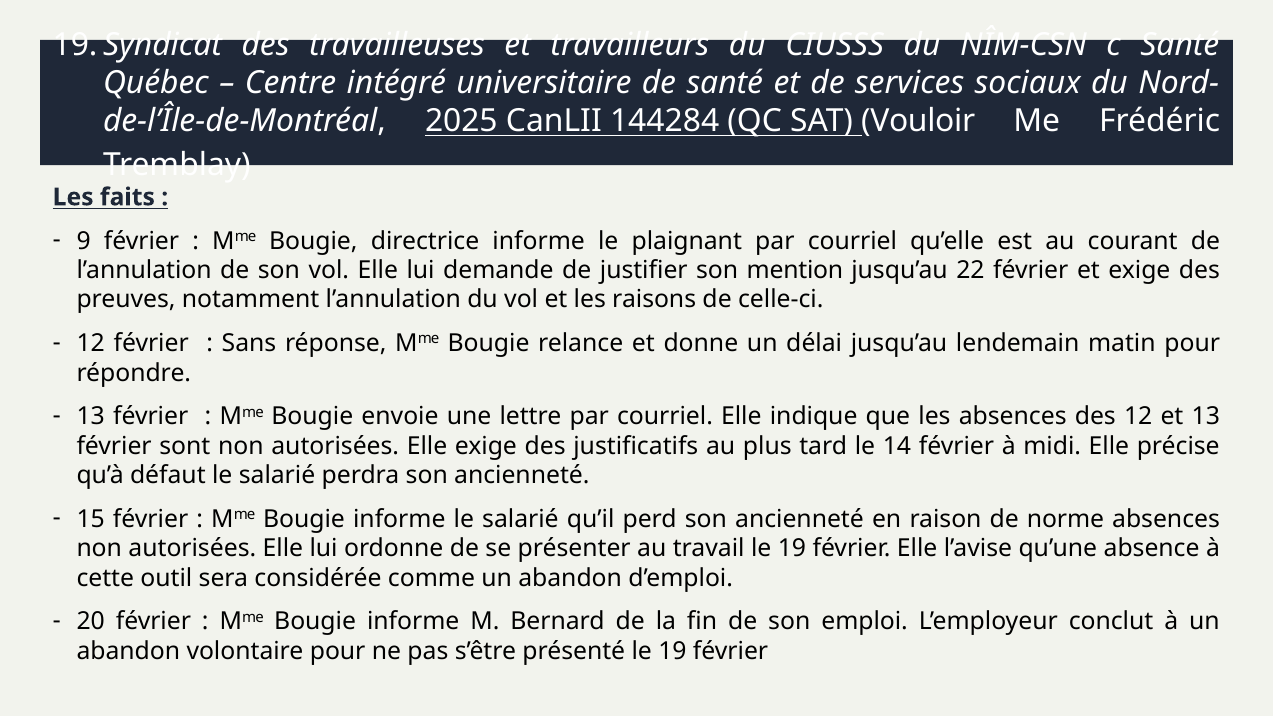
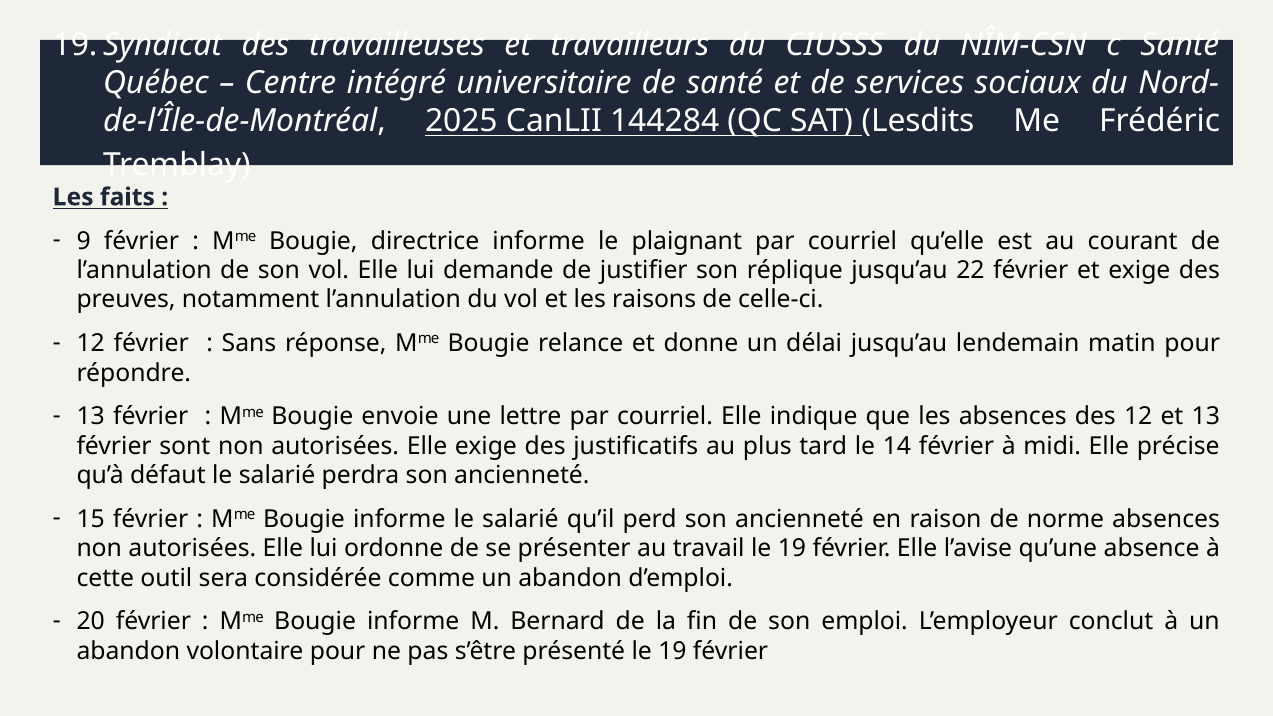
Vouloir: Vouloir -> Lesdits (918, 121)
mention: mention -> réplique (795, 270)
